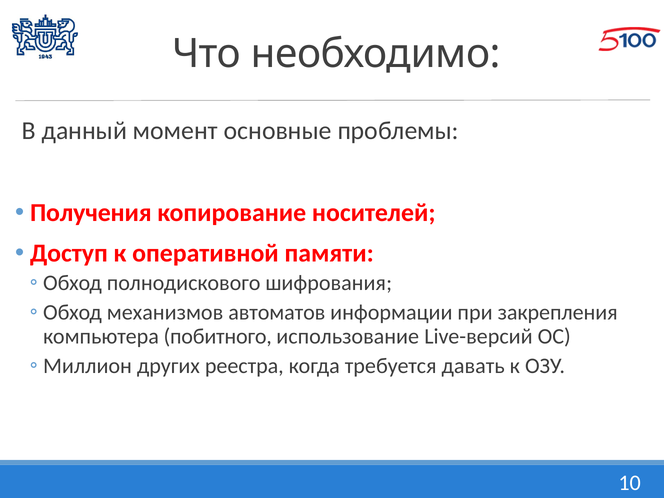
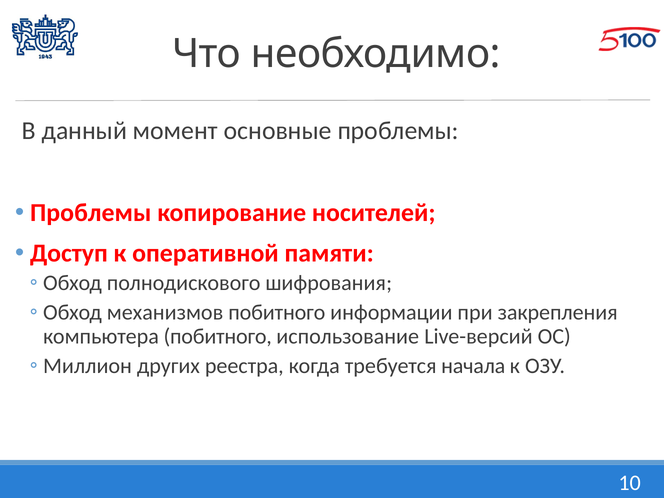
Получения: Получения -> Проблемы (91, 213)
механизмов автоматов: автоматов -> побитного (277, 312)
давать: давать -> начала (473, 366)
